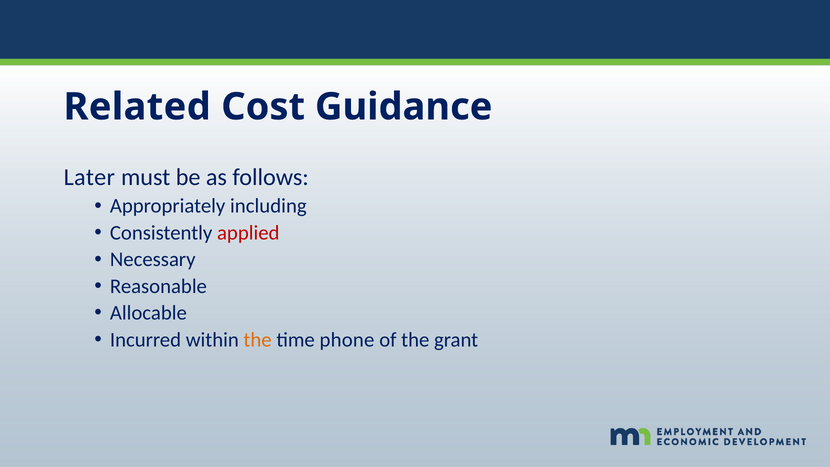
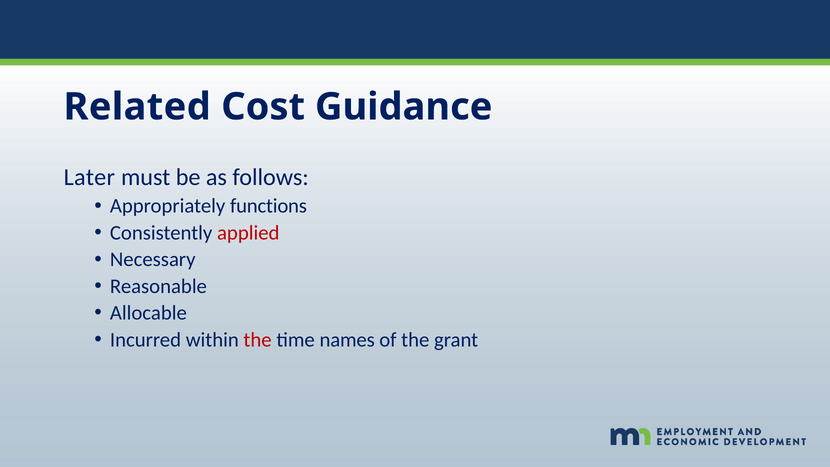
including: including -> functions (268, 206)
the colour: orange -> red (258, 340)
phone: phone -> names (347, 340)
